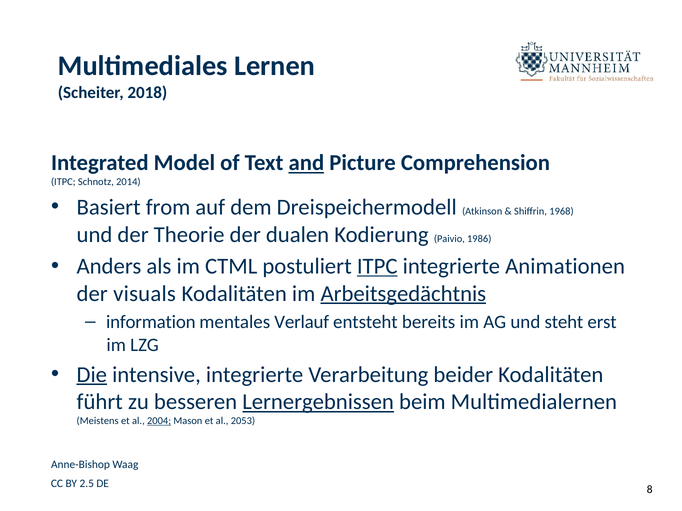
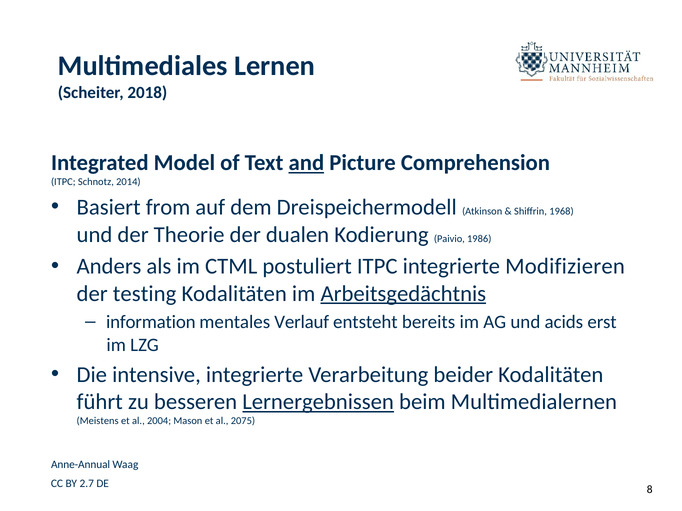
ITPC underline: present -> none (377, 267)
Animationen: Animationen -> Modifizieren (565, 267)
visuals: visuals -> testing (145, 294)
steht: steht -> acids (564, 322)
Die underline: present -> none (92, 375)
2004 underline: present -> none (159, 421)
2053: 2053 -> 2075 (243, 421)
Anne-Bishop: Anne-Bishop -> Anne-Annual (81, 465)
2.5: 2.5 -> 2.7 (87, 484)
